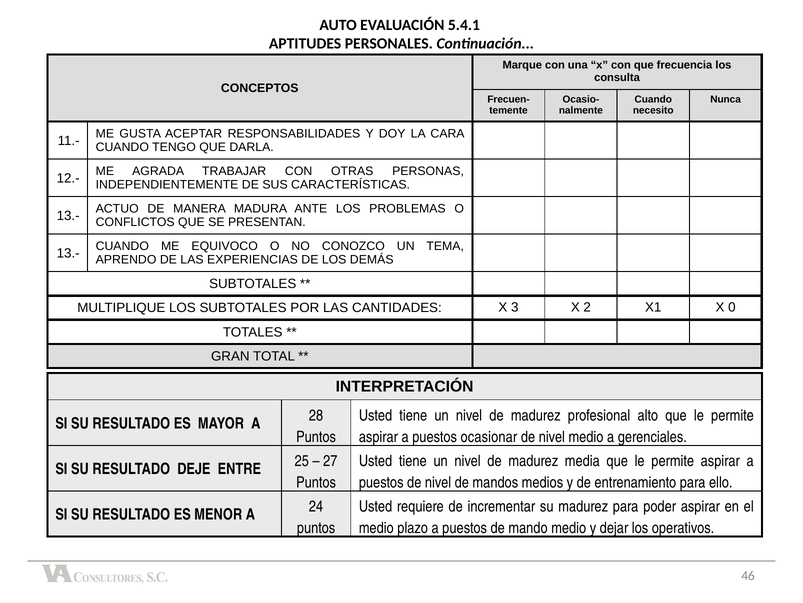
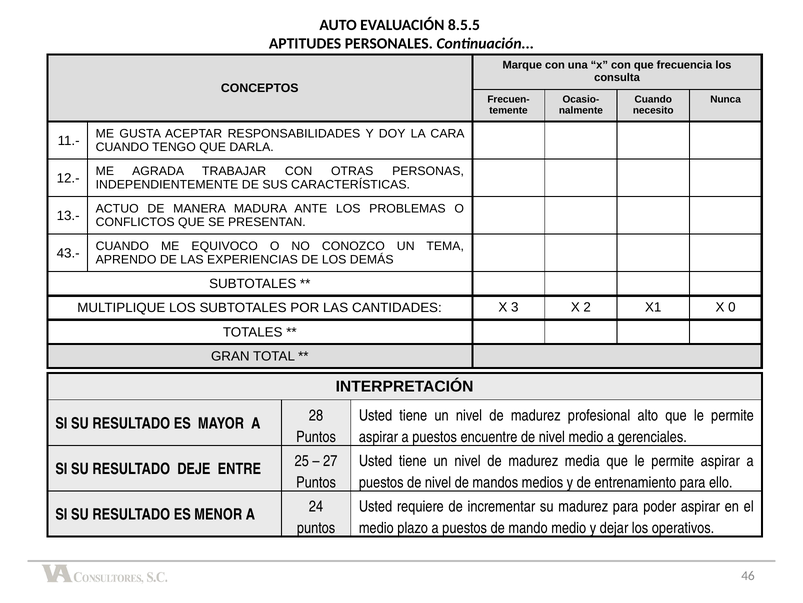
5.4.1: 5.4.1 -> 8.5.5 (464, 25)
13.-: 13.- -> 43.- (68, 253)
ocasionar: ocasionar -> encuentre (489, 437)
